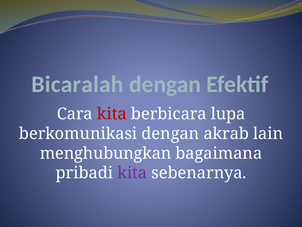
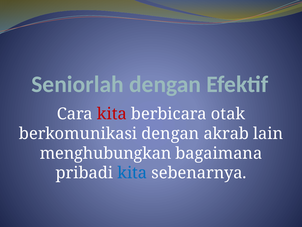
Bicaralah: Bicaralah -> Seniorlah (78, 84)
lupa: lupa -> otak (228, 114)
kita colour: purple -> blue (132, 173)
